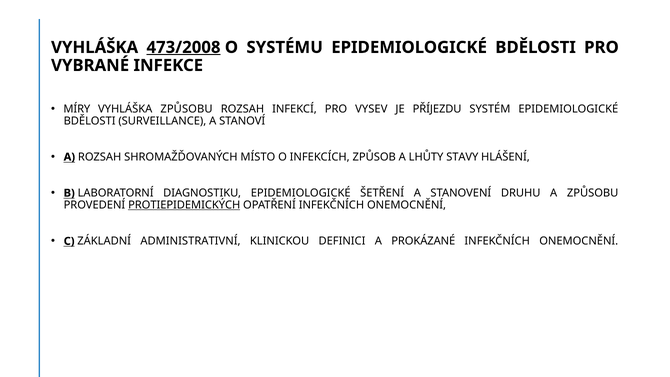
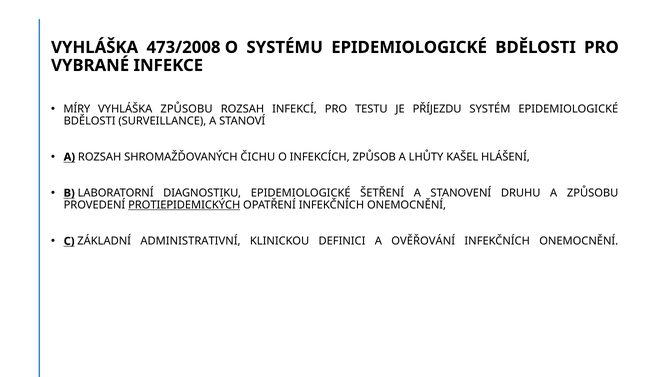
473/2008 underline: present -> none (183, 47)
VYSEV: VYSEV -> TESTU (371, 109)
MÍSTO: MÍSTO -> ČICHU (258, 157)
STAVY: STAVY -> KAŠEL (462, 157)
PROKÁZANÉ: PROKÁZANÉ -> OVĚŘOVÁNÍ (423, 241)
